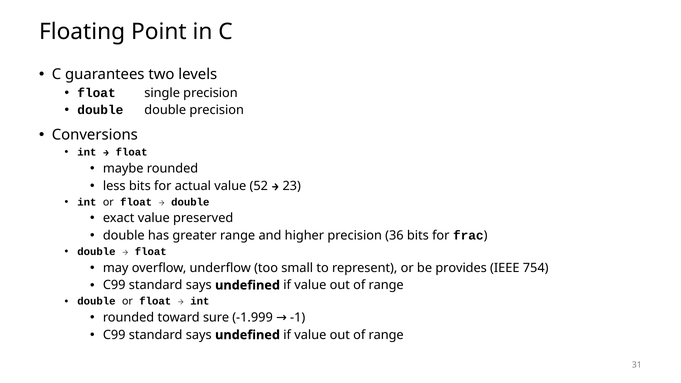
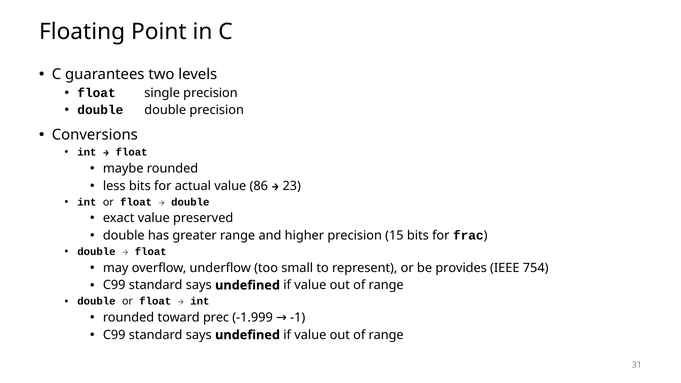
52: 52 -> 86 (259, 186)
36: 36 -> 15 (394, 236)
sure: sure -> prec (216, 318)
